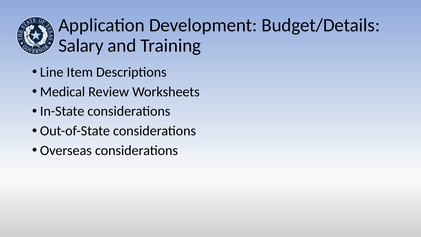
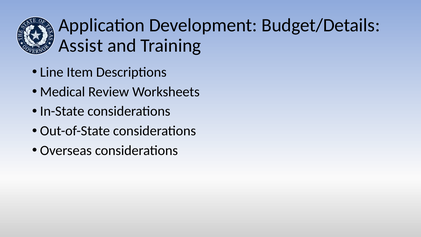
Salary: Salary -> Assist (81, 46)
